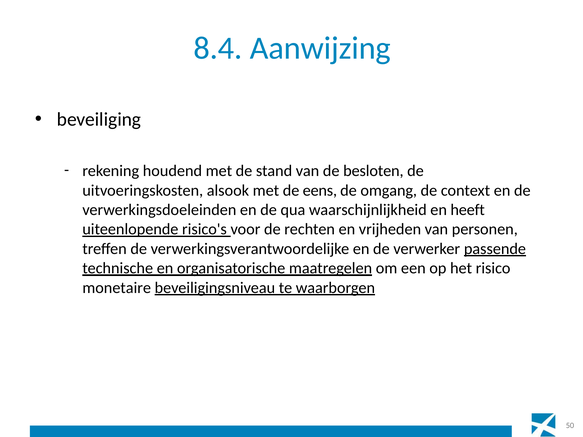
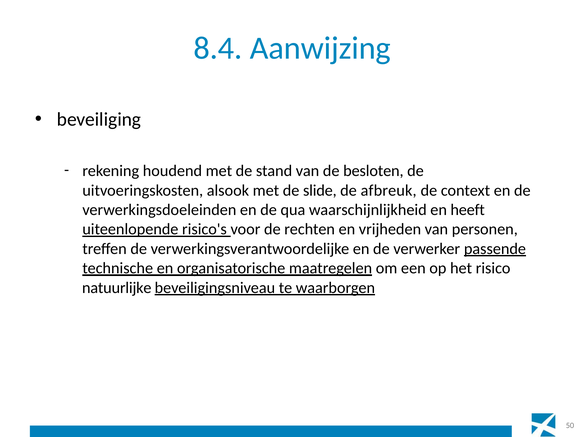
eens: eens -> slide (320, 191)
omgang: omgang -> afbreuk (389, 191)
monetaire: monetaire -> natuurlijke (117, 288)
